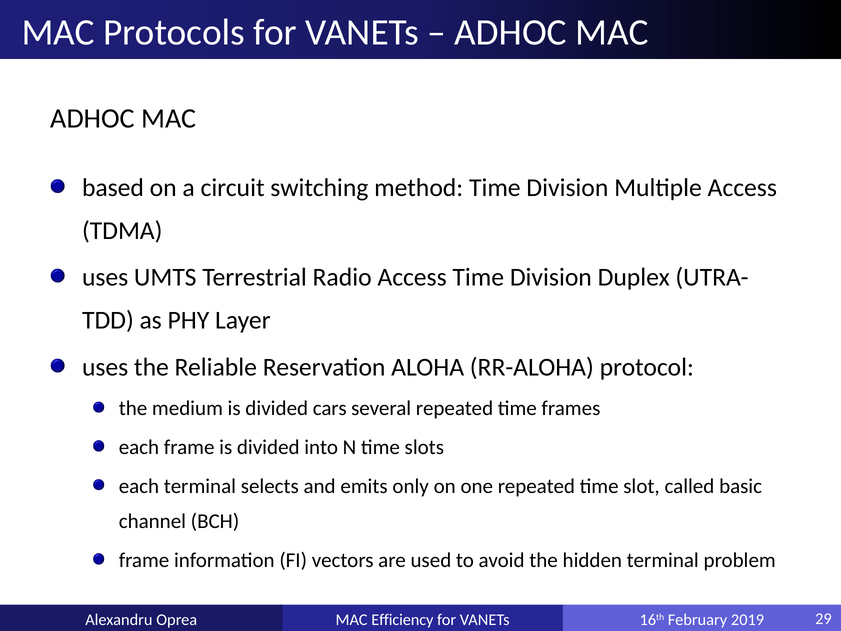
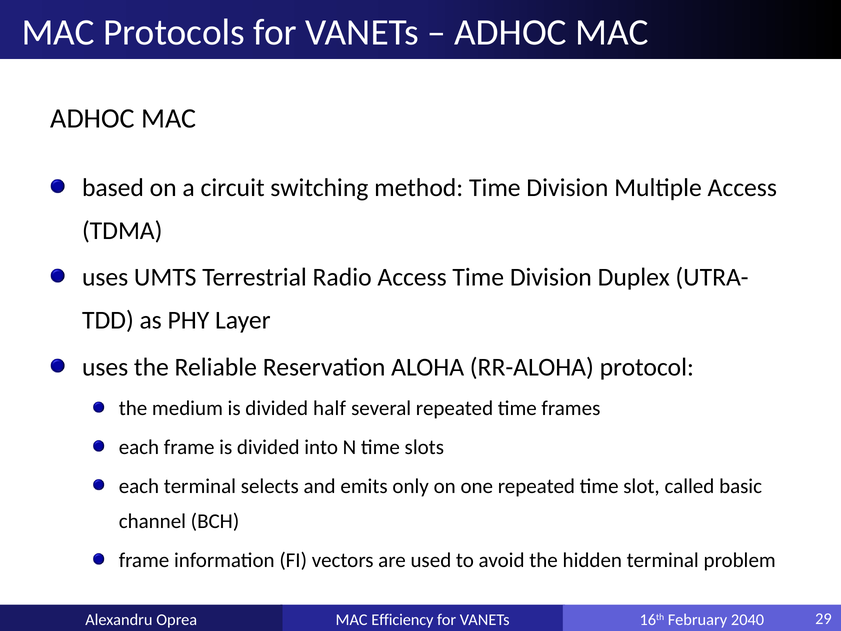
cars: cars -> half (330, 408)
2019: 2019 -> 2040 (748, 620)
